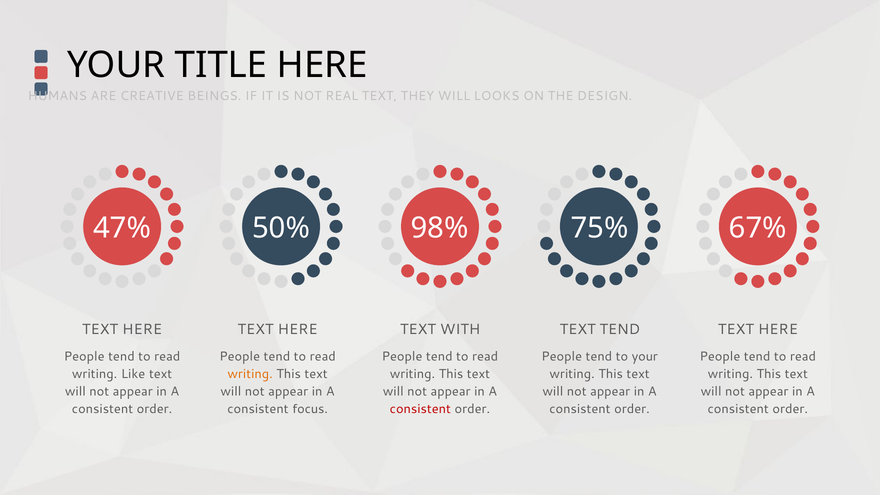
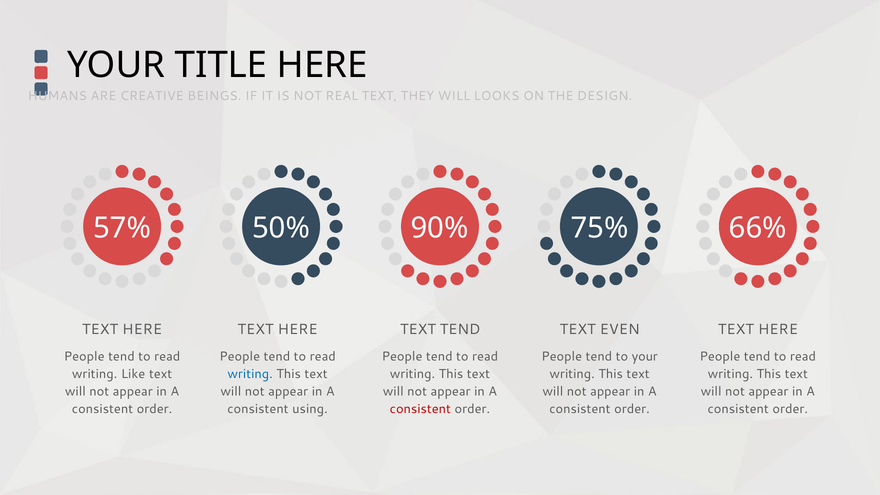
47%: 47% -> 57% (122, 228)
98%: 98% -> 90% (440, 228)
67%: 67% -> 66% (758, 228)
TEXT WITH: WITH -> TEND (460, 329)
TEXT TEND: TEND -> EVEN (620, 329)
writing colour: orange -> blue (250, 374)
focus: focus -> using (310, 409)
